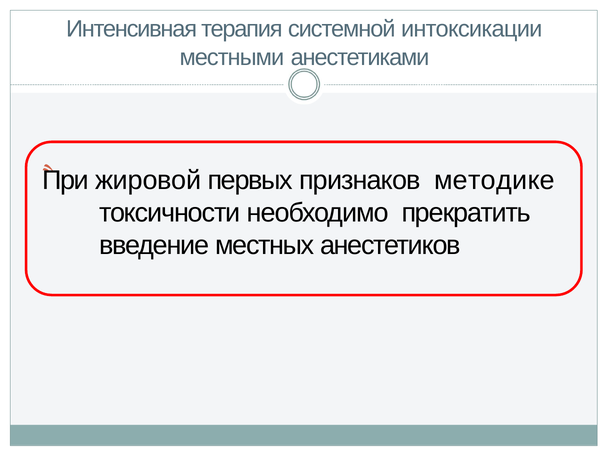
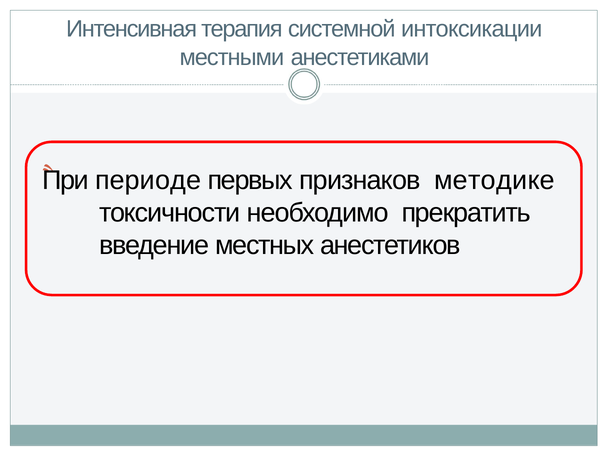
жировой: жировой -> периоде (148, 180)
